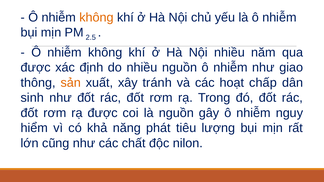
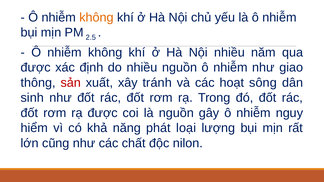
sản colour: orange -> red (71, 83)
chấp: chấp -> sông (263, 83)
tiêu: tiêu -> loại (186, 128)
